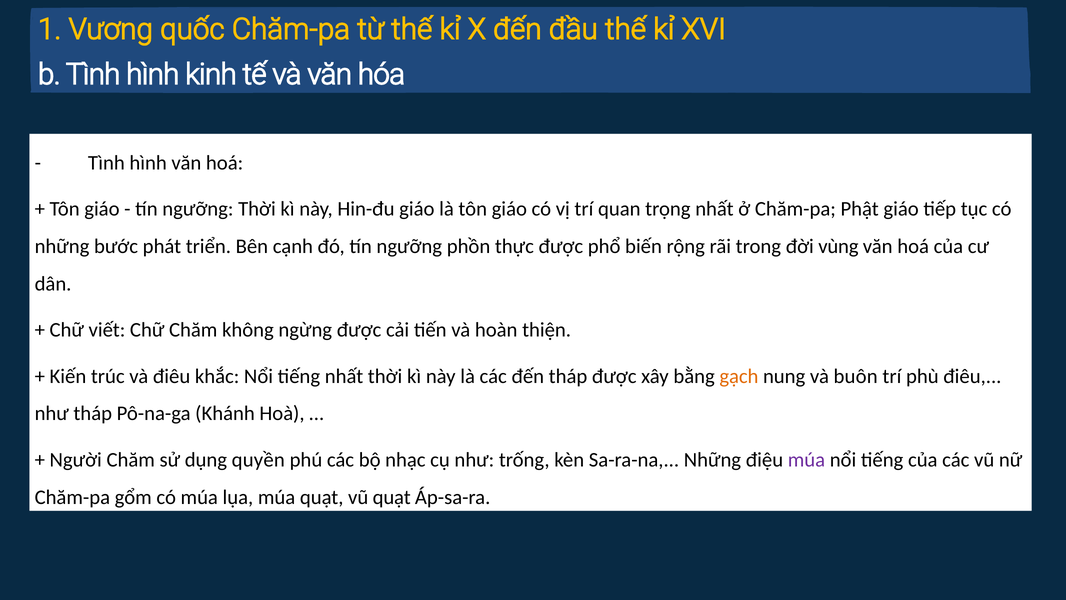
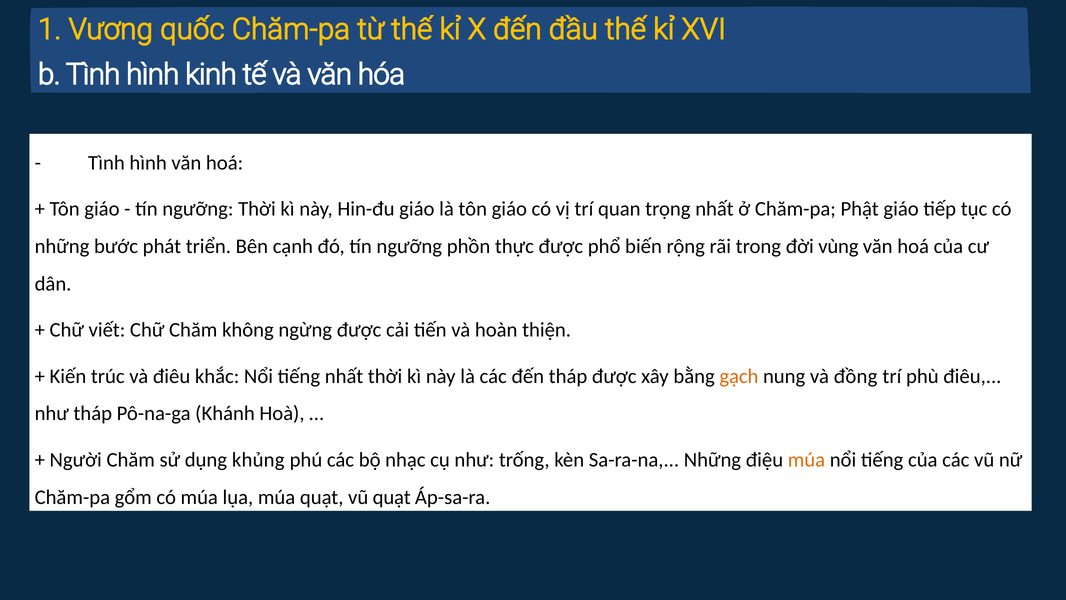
buôn: buôn -> đồng (856, 376)
quyền: quyền -> khủng (258, 460)
múa colour: purple -> orange (806, 460)
